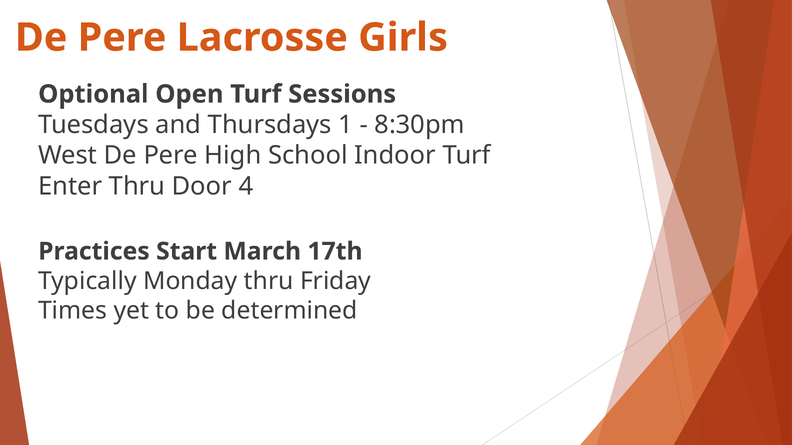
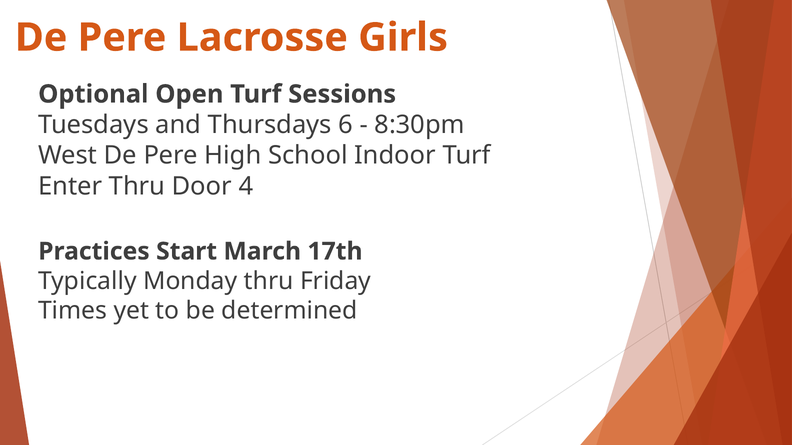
1: 1 -> 6 (346, 125)
